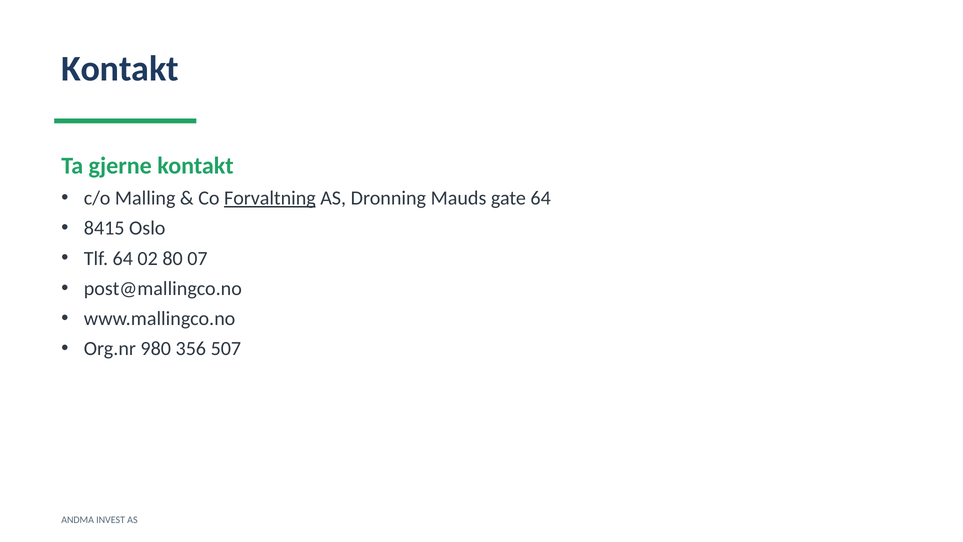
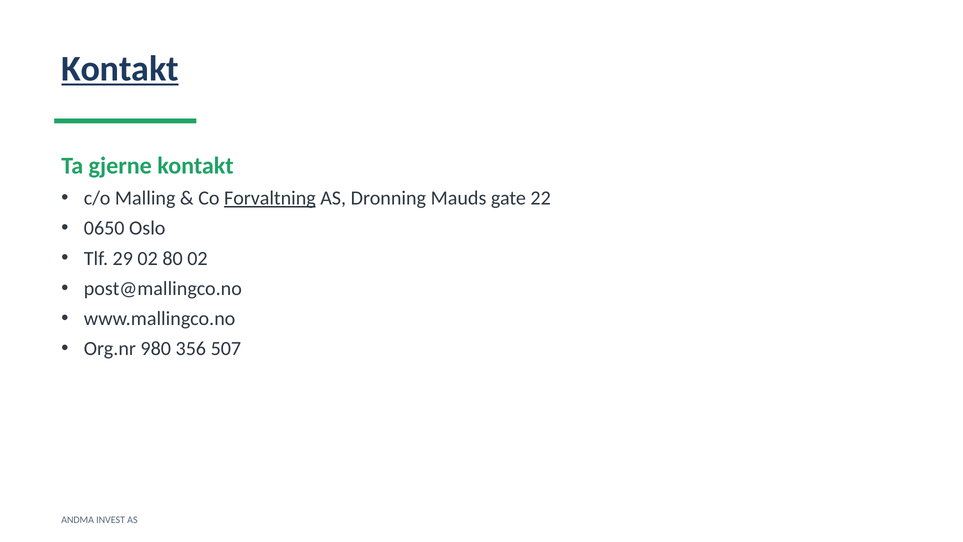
Kontakt underline: none -> present (120, 69)
gate 64: 64 -> 22 (541, 198)
8415: 8415 -> 0650 (104, 228)
Tlf 64: 64 -> 29 (123, 258)
80 07: 07 -> 02 (197, 258)
